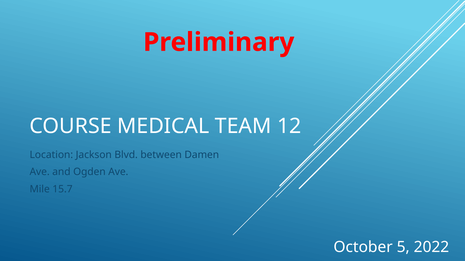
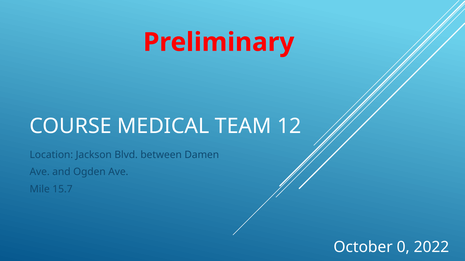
5: 5 -> 0 (403, 248)
